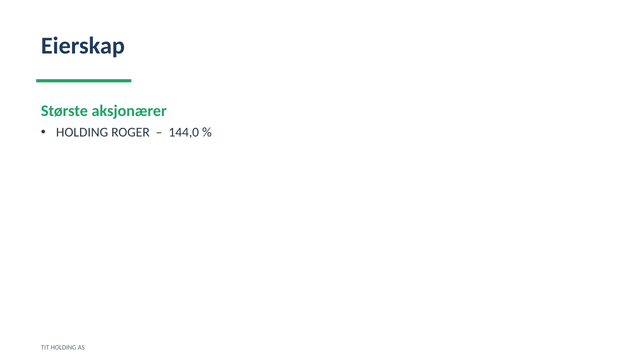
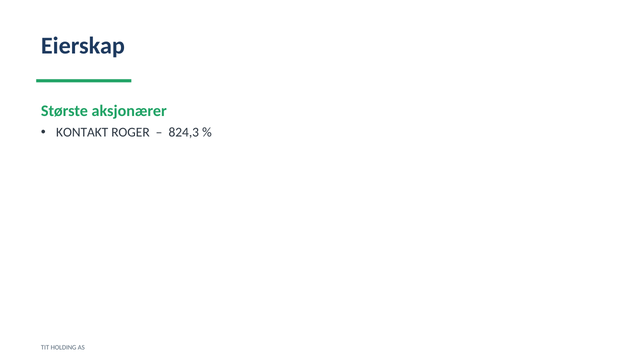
HOLDING: HOLDING -> KONTAKT (82, 132)
144,0: 144,0 -> 824,3 (184, 132)
